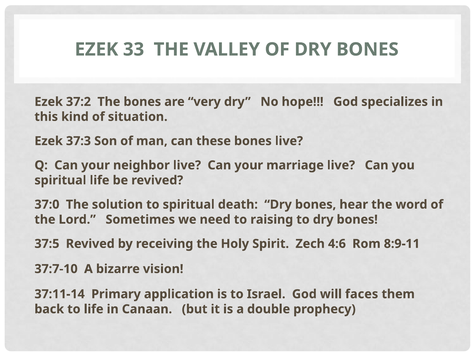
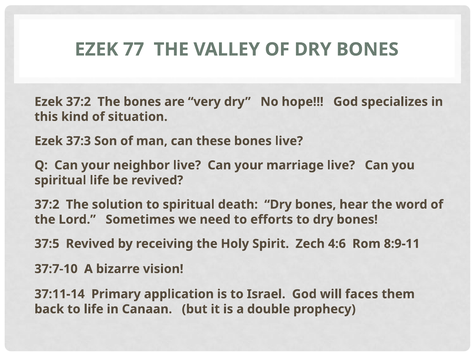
33: 33 -> 77 (134, 49)
37:0: 37:0 -> 37:2 (47, 205)
raising: raising -> efforts (272, 220)
